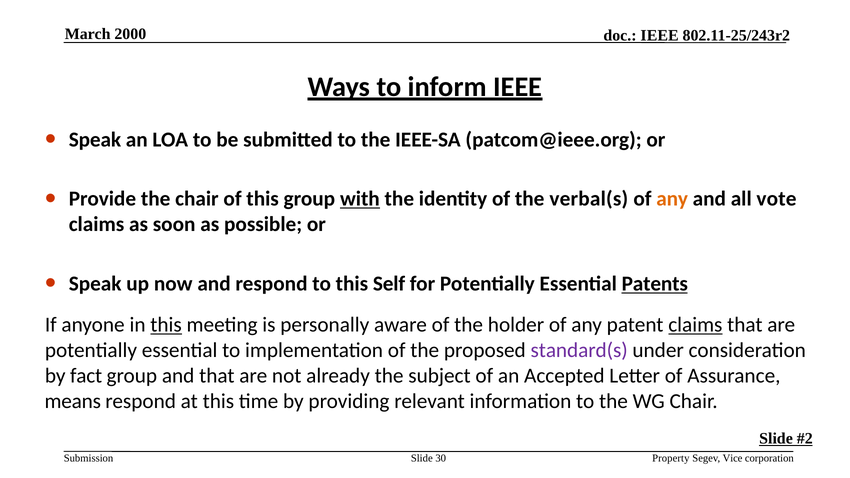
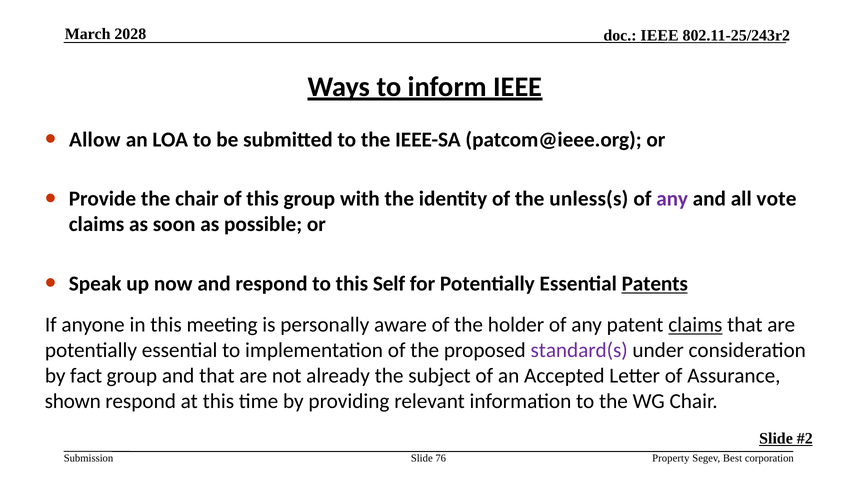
2000: 2000 -> 2028 (130, 34)
Speak: Speak -> Allow (95, 140)
with underline: present -> none (360, 199)
verbal(s: verbal(s -> unless(s (589, 199)
any colour: orange -> purple (672, 199)
this underline: present -> none (166, 325)
means: means -> shown (73, 401)
30: 30 -> 76 (441, 459)
Vice: Vice -> Best (732, 459)
